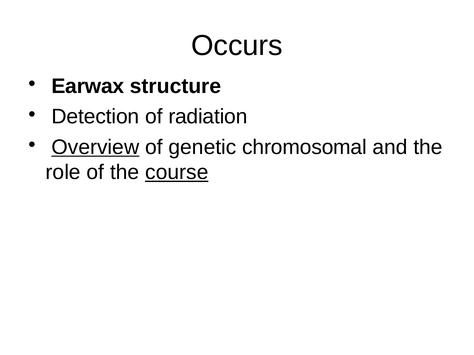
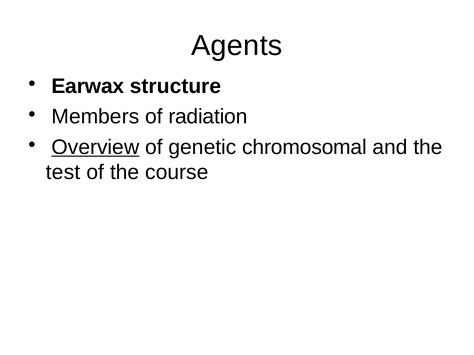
Occurs: Occurs -> Agents (237, 46)
Detection: Detection -> Members (95, 117)
role: role -> test (63, 173)
course underline: present -> none (177, 173)
